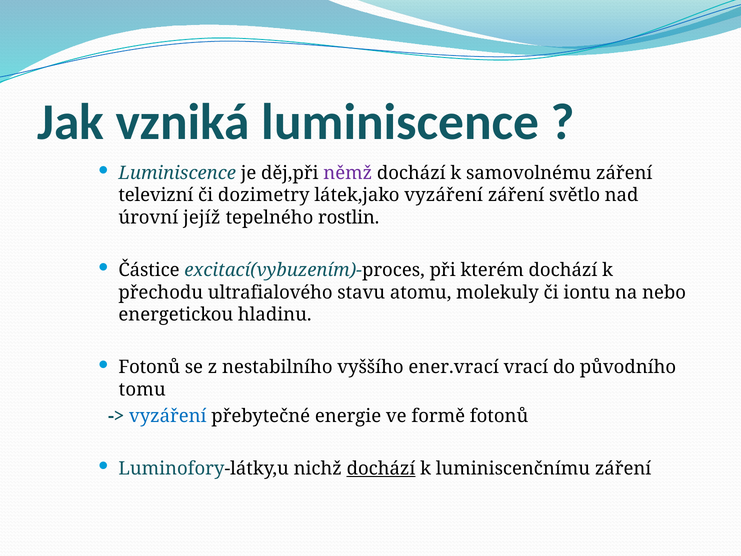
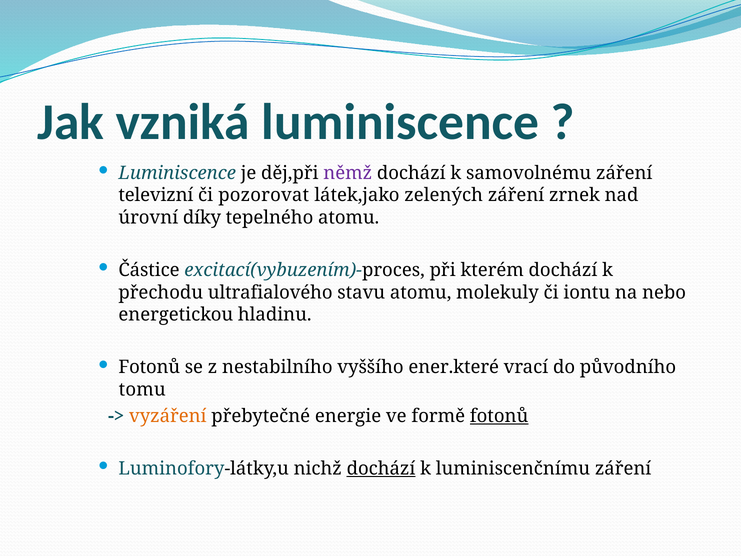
dozimetry: dozimetry -> pozorovat (264, 195)
látek,jako vyzáření: vyzáření -> zelených (444, 195)
světlo: světlo -> zrnek (574, 195)
jejíž: jejíž -> díky (202, 217)
tepelného rostlin: rostlin -> atomu (349, 217)
ener.vrací: ener.vrací -> ener.které (454, 367)
vyzáření colour: blue -> orange (168, 416)
fotonů underline: none -> present (499, 416)
